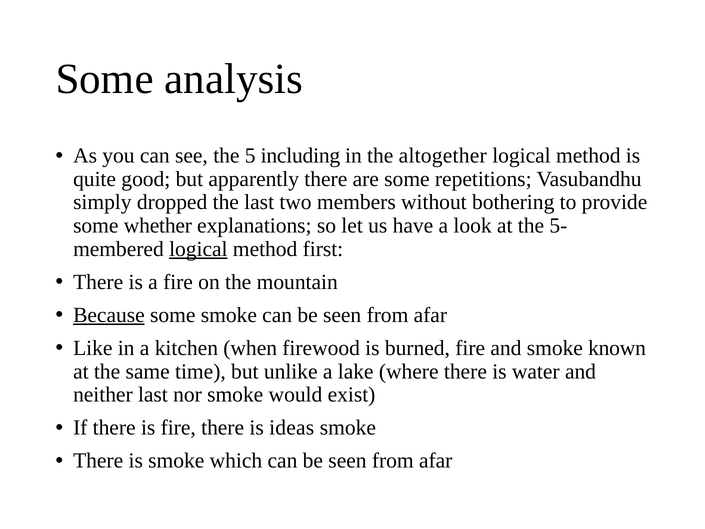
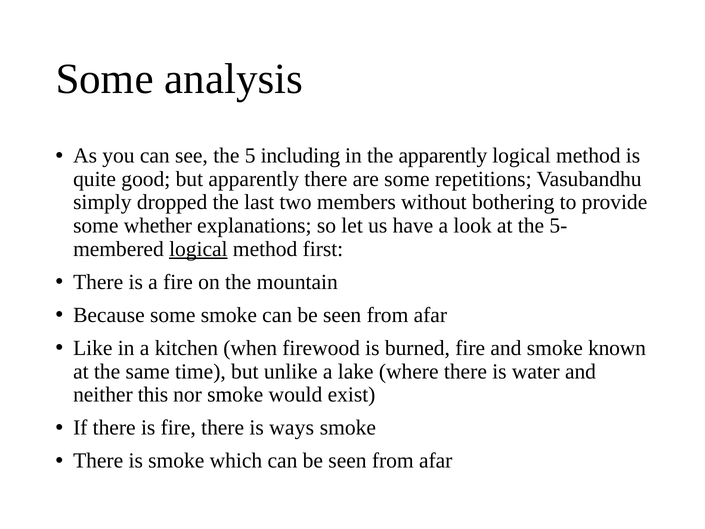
the altogether: altogether -> apparently (443, 156)
Because underline: present -> none (109, 315)
neither last: last -> this (153, 394)
ideas: ideas -> ways (292, 428)
